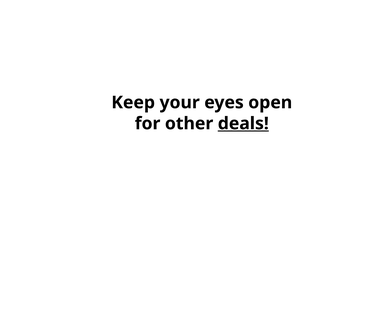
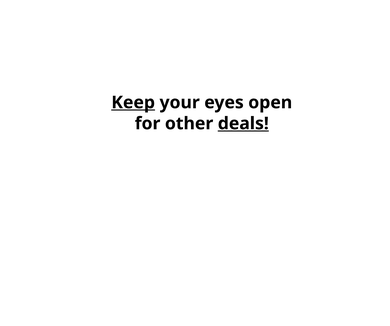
Keep underline: none -> present (133, 103)
